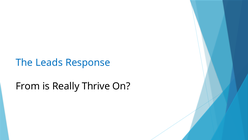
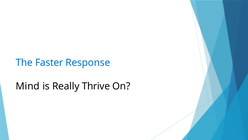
Leads: Leads -> Faster (49, 62)
From: From -> Mind (28, 86)
